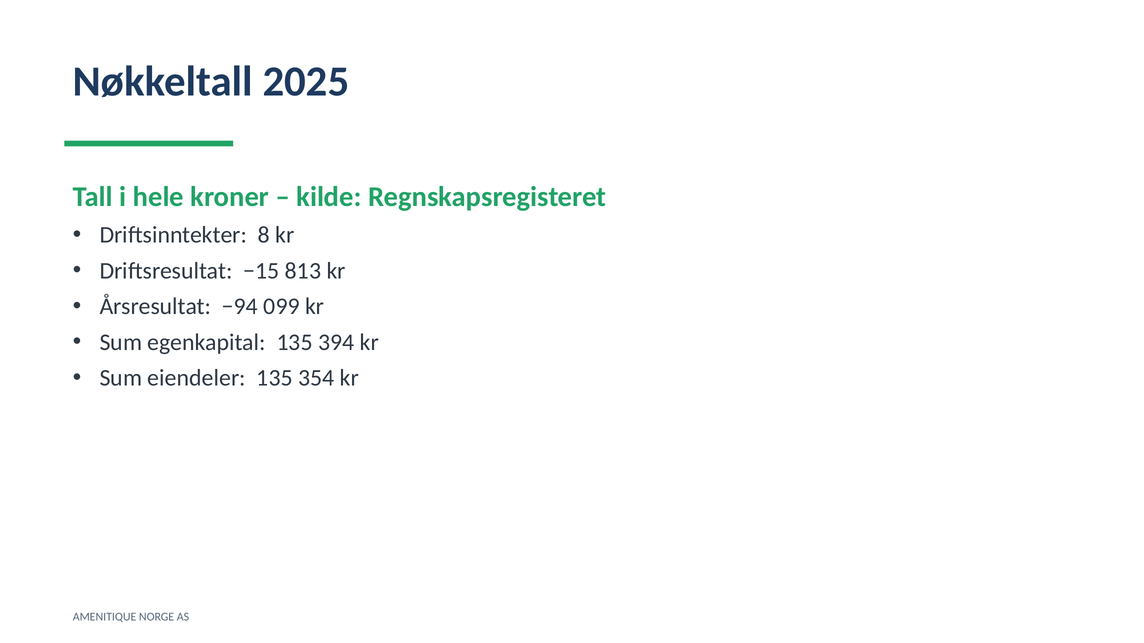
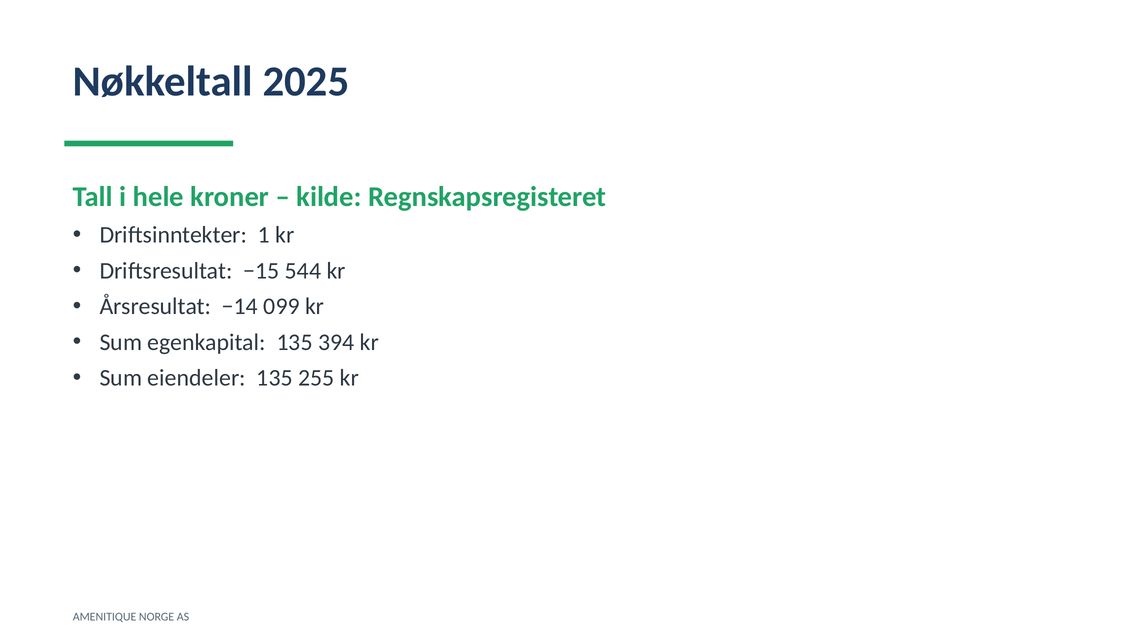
8: 8 -> 1 (264, 235)
813: 813 -> 544 (303, 271)
−94: −94 -> −14 (240, 307)
354: 354 -> 255 (316, 378)
